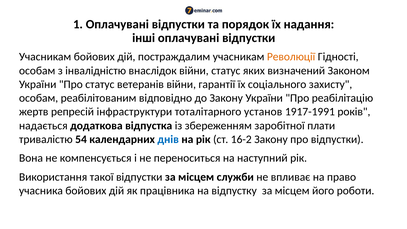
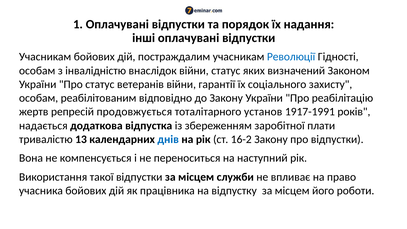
Революції colour: orange -> blue (291, 57)
інфраструктури: інфраструктури -> продовжується (134, 112)
54: 54 -> 13 (81, 139)
